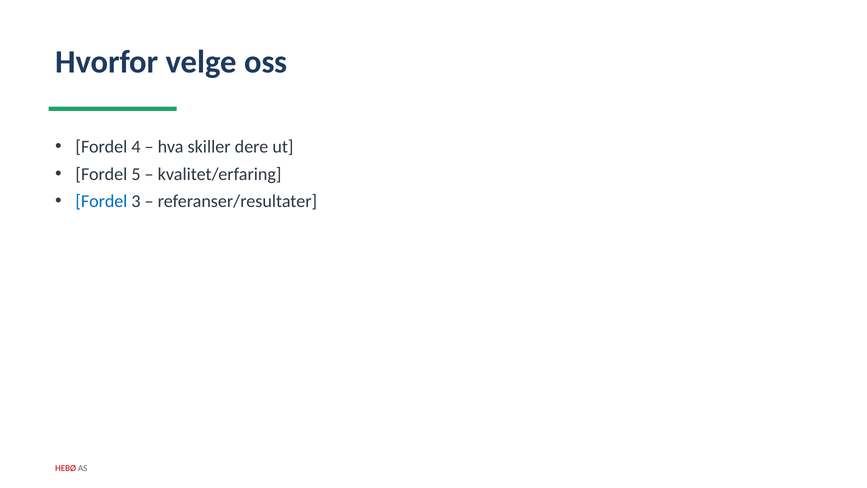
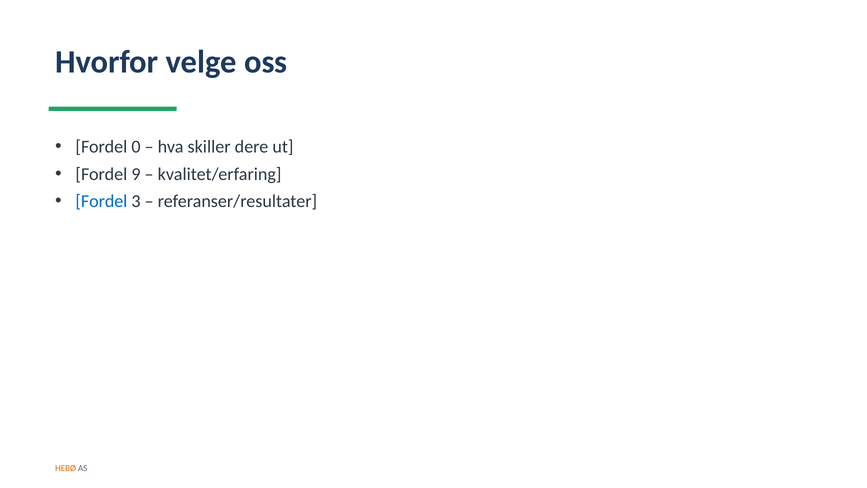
4: 4 -> 0 (136, 147)
5: 5 -> 9 (136, 174)
HEBØ colour: red -> orange (66, 468)
